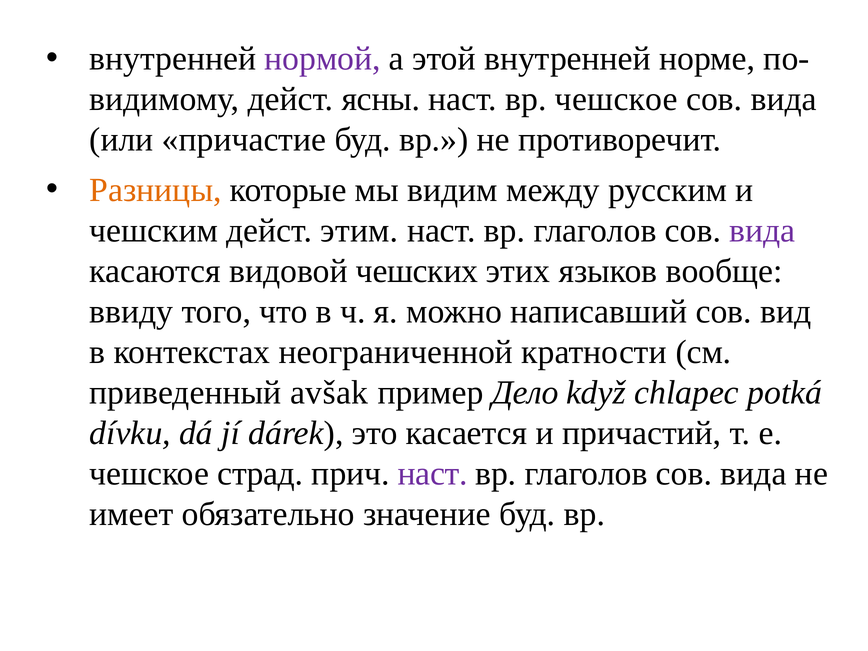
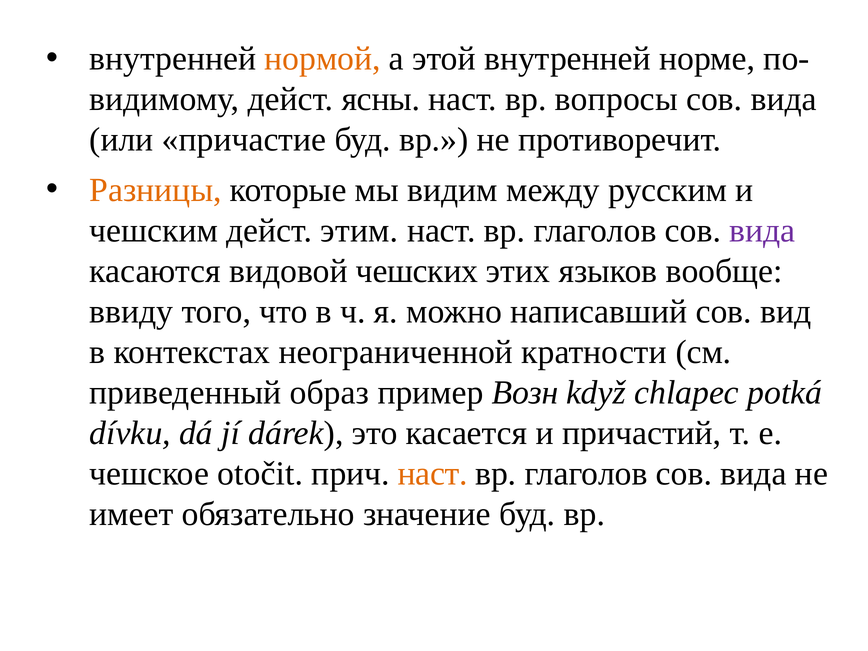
нормой colour: purple -> orange (322, 59)
вр чешское: чешское -> вопросы (616, 99)
avšak: avšak -> образ (329, 393)
Дело: Дело -> Возн (525, 393)
страд: страд -> otočit (260, 474)
наст colour: purple -> orange (433, 474)
